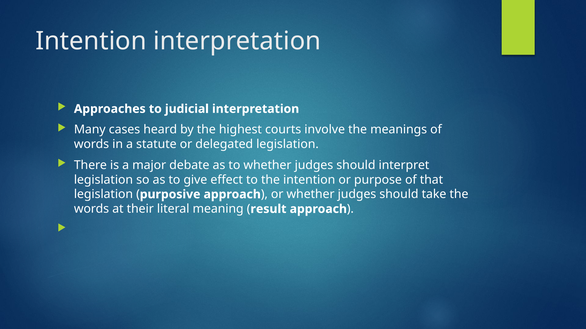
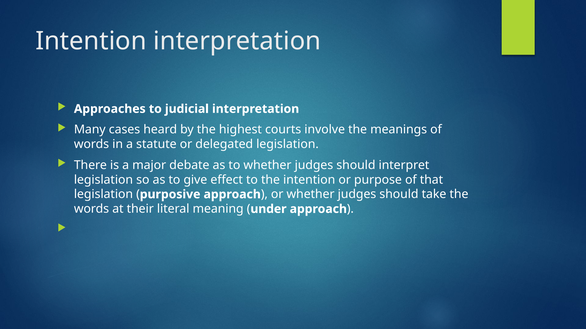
result: result -> under (269, 209)
